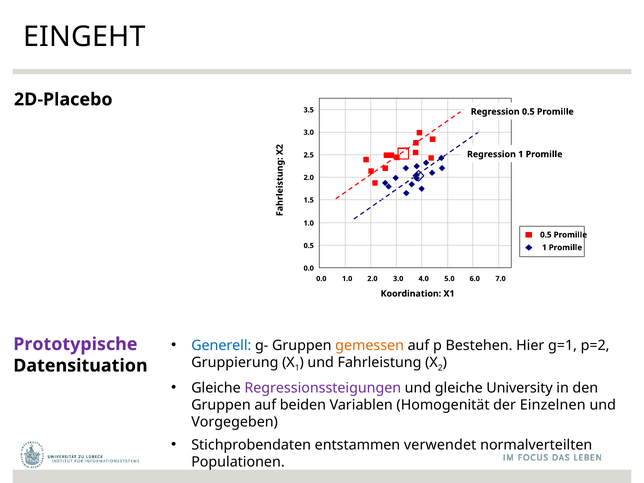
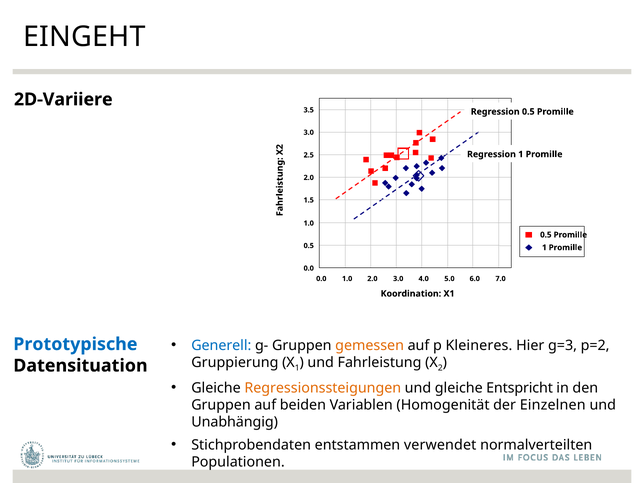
2D-Placebo: 2D-Placebo -> 2D-Variiere (63, 99)
Bestehen: Bestehen -> Kleineres (479, 345)
g=1: g=1 -> g=3 (563, 345)
Prototypische colour: purple -> blue (75, 344)
Regressionssteigungen colour: purple -> orange (323, 388)
University: University -> Entspricht (520, 388)
Vorgegeben: Vorgegeben -> Unabhängig (235, 422)
